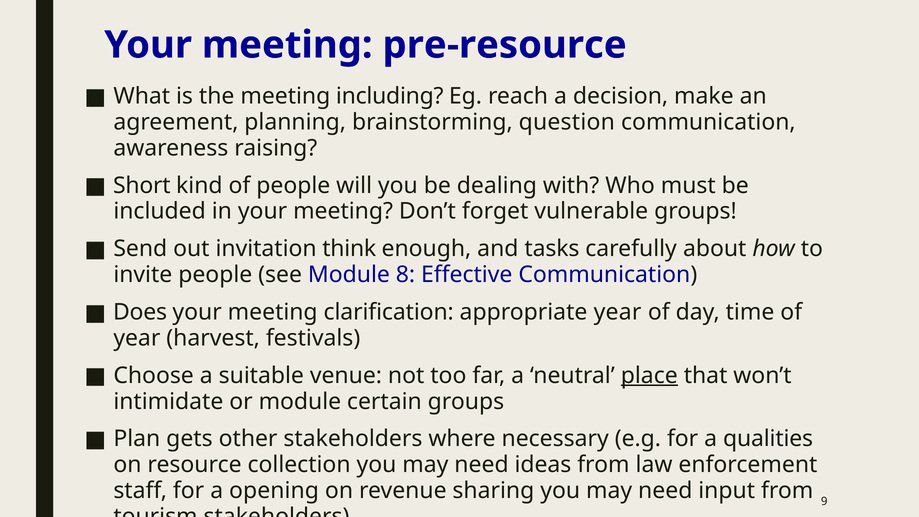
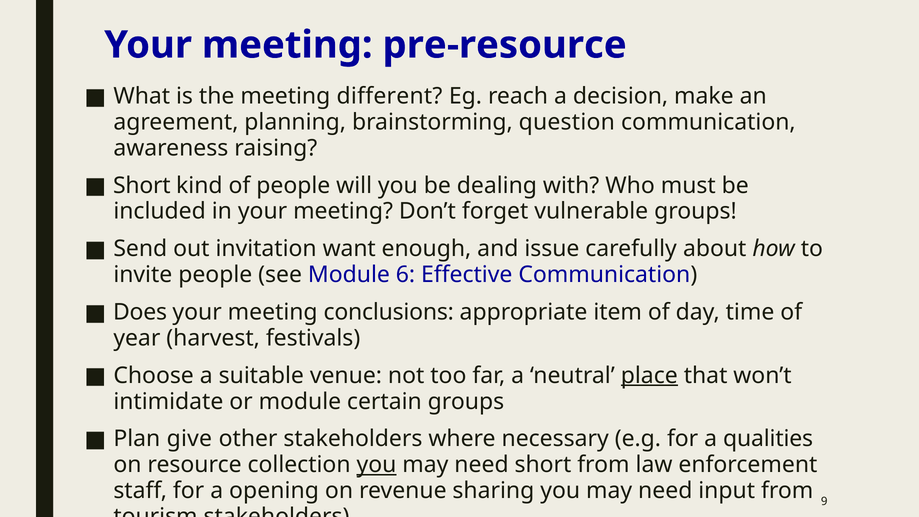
including: including -> different (390, 96)
think: think -> want (349, 249)
tasks: tasks -> issue (552, 249)
8: 8 -> 6 (405, 275)
clarification: clarification -> conclusions (389, 312)
appropriate year: year -> item (618, 312)
gets: gets -> give (189, 439)
you underline: none -> present (377, 465)
need ideas: ideas -> short (543, 465)
